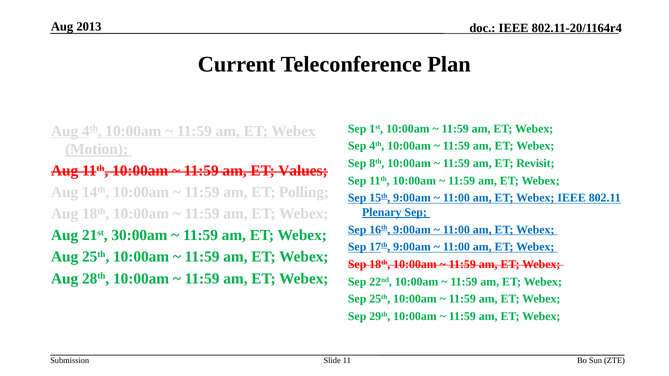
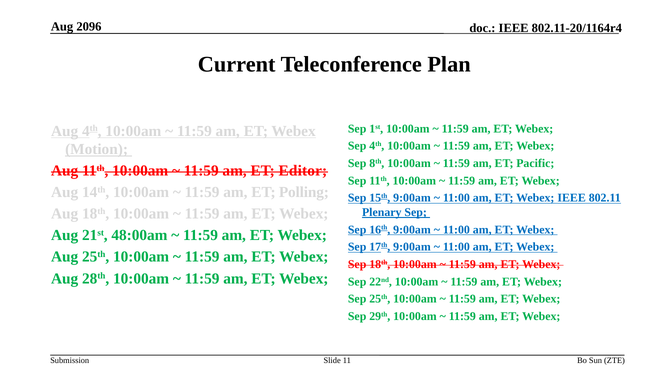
2013: 2013 -> 2096 (89, 27)
Revisit: Revisit -> Pacific (535, 164)
Values: Values -> Editor (303, 171)
30:00am: 30:00am -> 48:00am (139, 236)
